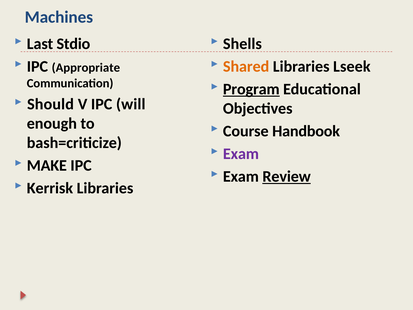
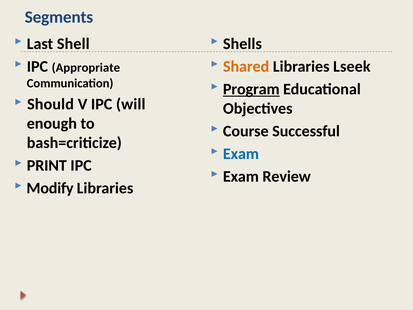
Machines: Machines -> Segments (59, 17)
Stdio: Stdio -> Shell (73, 44)
Handbook: Handbook -> Successful (306, 131)
Exam colour: purple -> blue (241, 154)
MAKE: MAKE -> PRINT (47, 165)
Review underline: present -> none (287, 176)
Kerrisk: Kerrisk -> Modify (50, 188)
